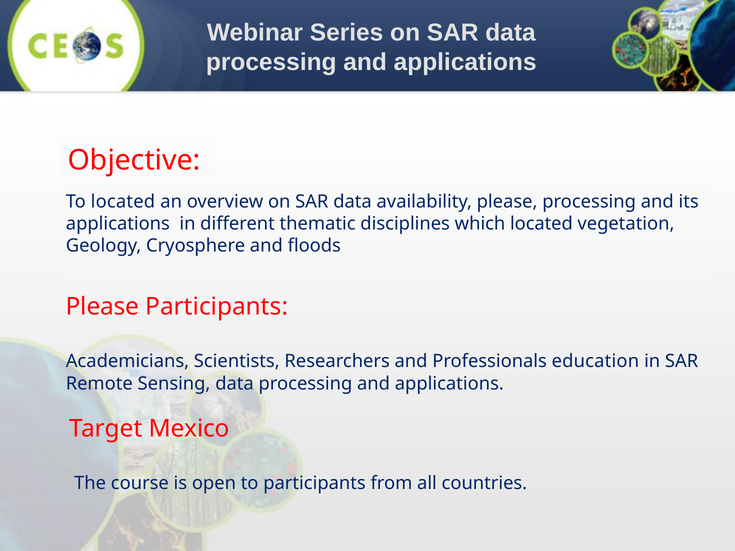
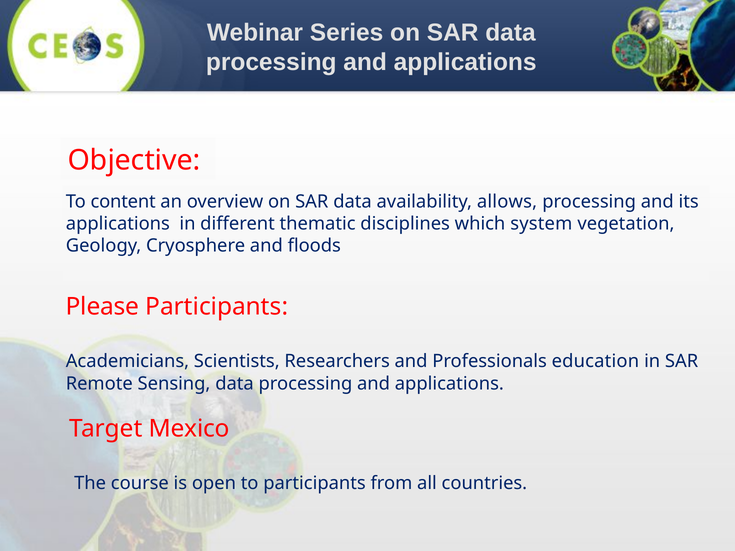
To located: located -> content (123, 202)
availability please: please -> allows (507, 202)
which located: located -> system (541, 224)
